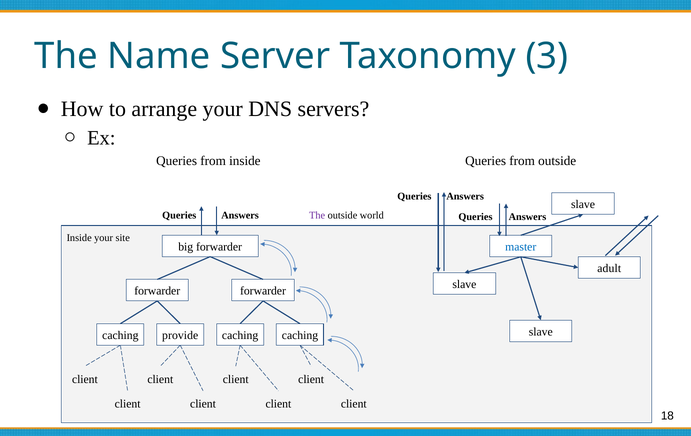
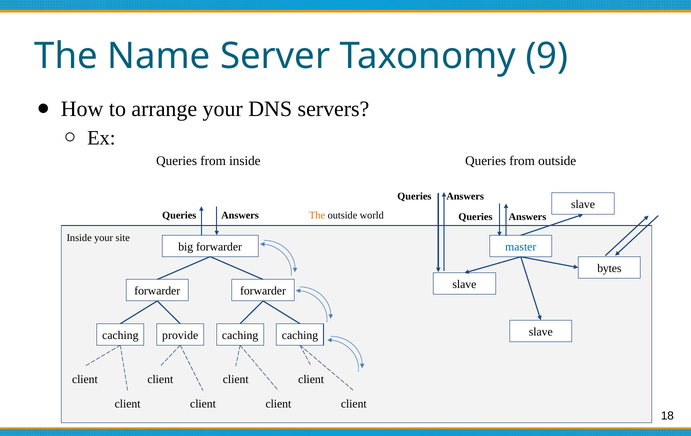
3: 3 -> 9 (547, 56)
The colour: purple -> orange (317, 215)
adult: adult -> bytes (609, 268)
